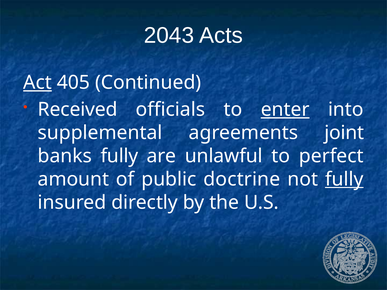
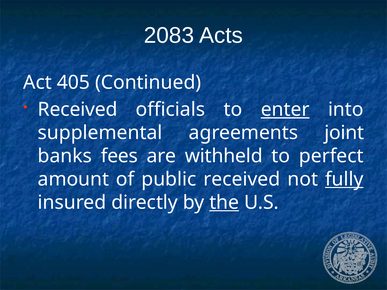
2043: 2043 -> 2083 (169, 35)
Act underline: present -> none (38, 83)
banks fully: fully -> fees (119, 156)
unlawful: unlawful -> withheld (224, 156)
public doctrine: doctrine -> received (242, 179)
the underline: none -> present (224, 203)
